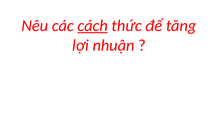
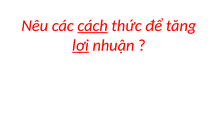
lợi underline: none -> present (80, 45)
